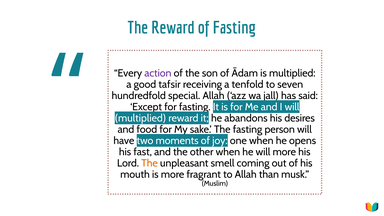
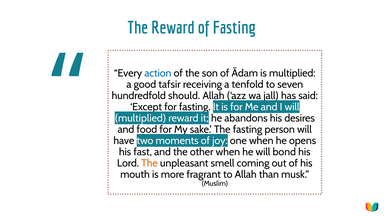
action colour: purple -> blue (158, 73)
special: special -> should (184, 96)
will more: more -> bond (284, 152)
